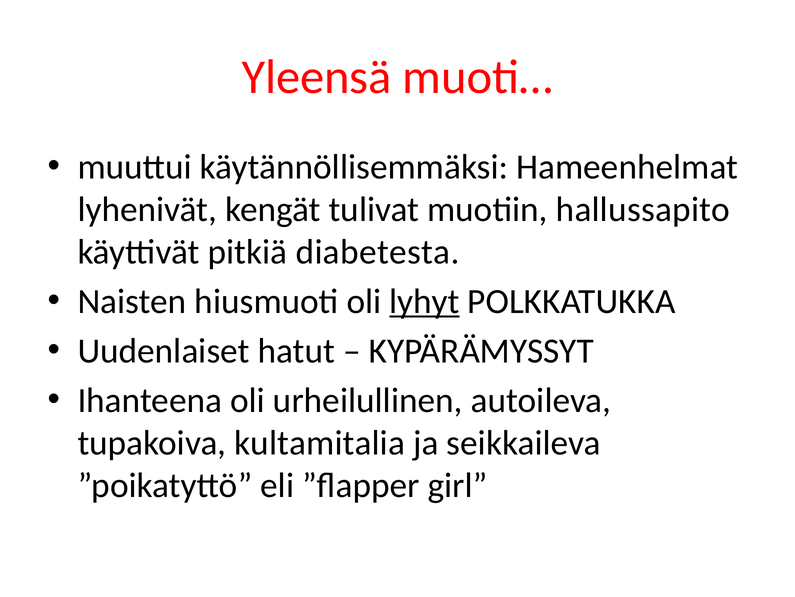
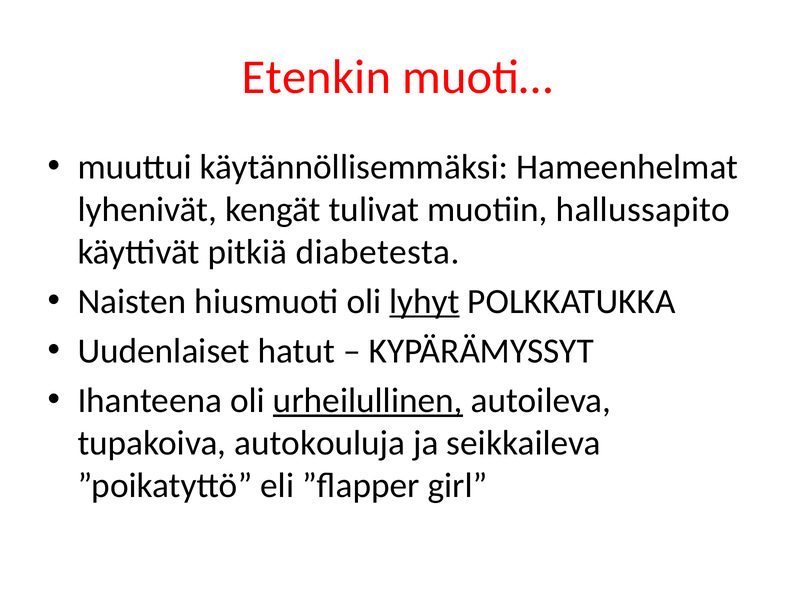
Yleensä: Yleensä -> Etenkin (316, 77)
urheilullinen underline: none -> present (368, 400)
kultamitalia: kultamitalia -> autokouluja (320, 442)
